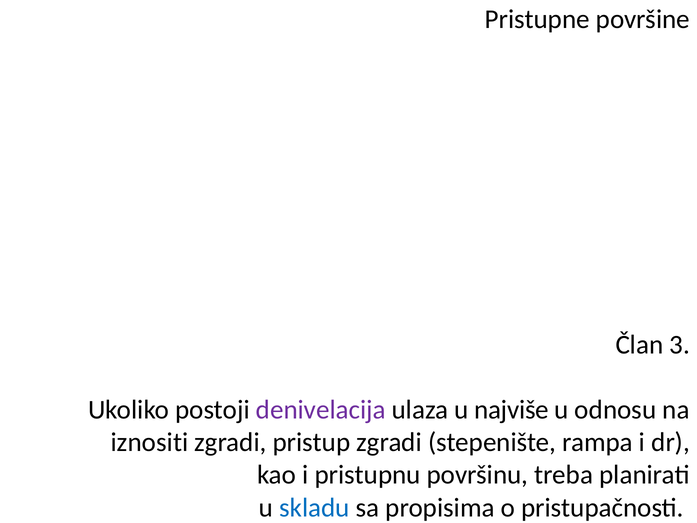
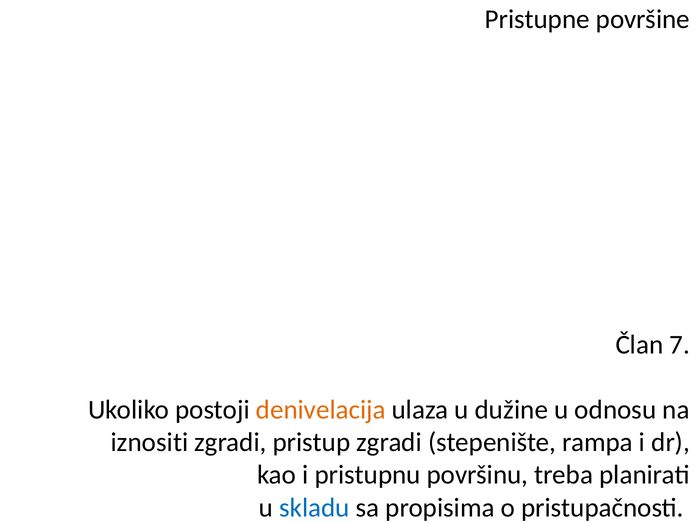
3: 3 -> 7 (680, 345)
denivelacija colour: purple -> orange (321, 410)
najviše: najviše -> dužine (511, 410)
